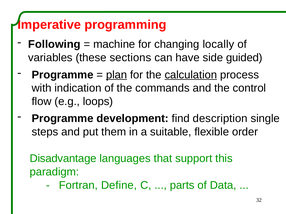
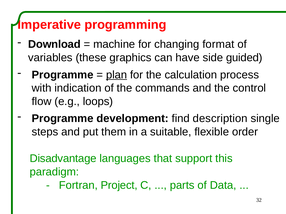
Following: Following -> Download (54, 44)
locally: locally -> format (218, 44)
sections: sections -> graphics (131, 58)
calculation underline: present -> none (191, 75)
Define: Define -> Project (119, 186)
